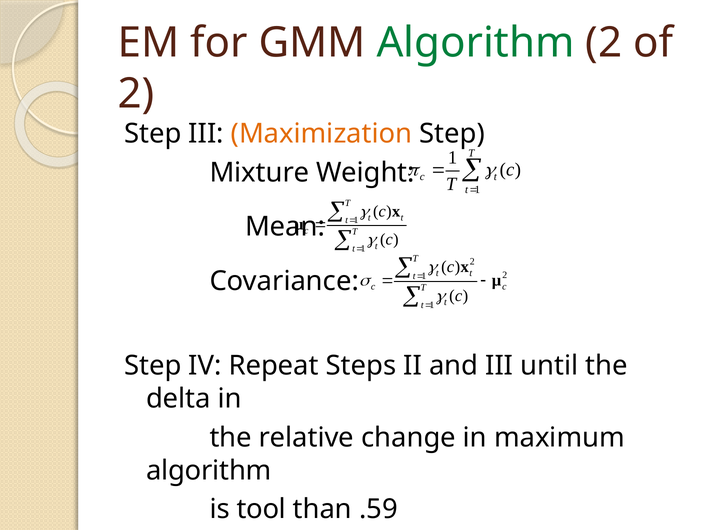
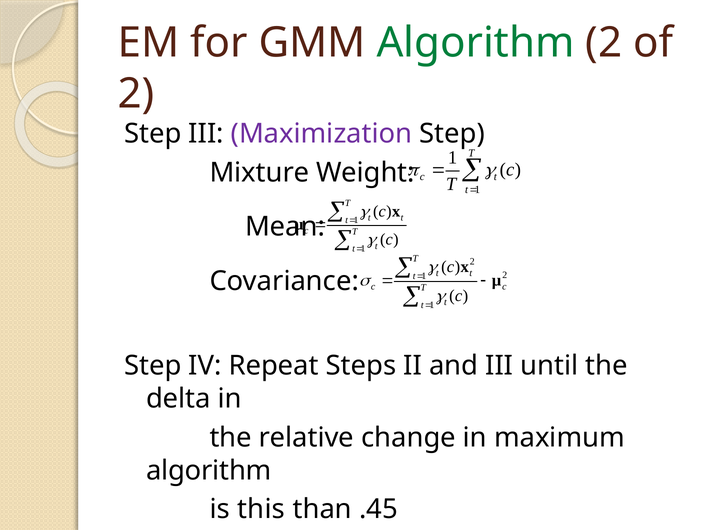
Maximization colour: orange -> purple (322, 134)
tool: tool -> this (261, 509)
.59: .59 -> .45 (378, 509)
